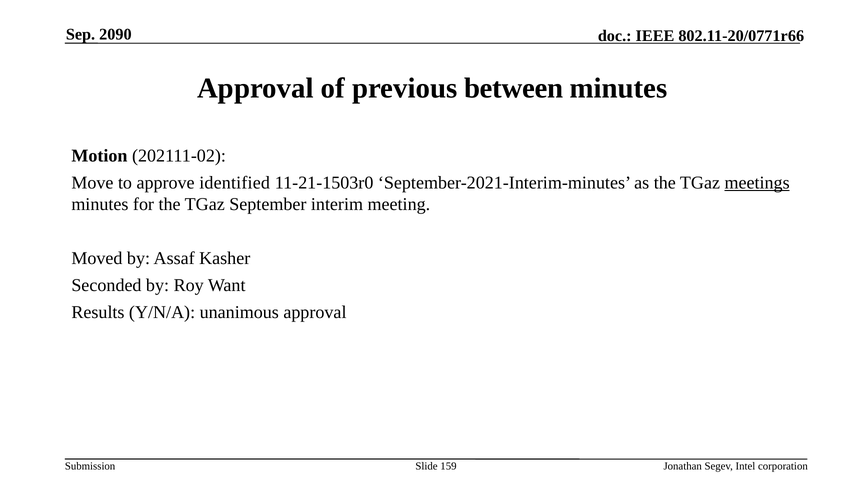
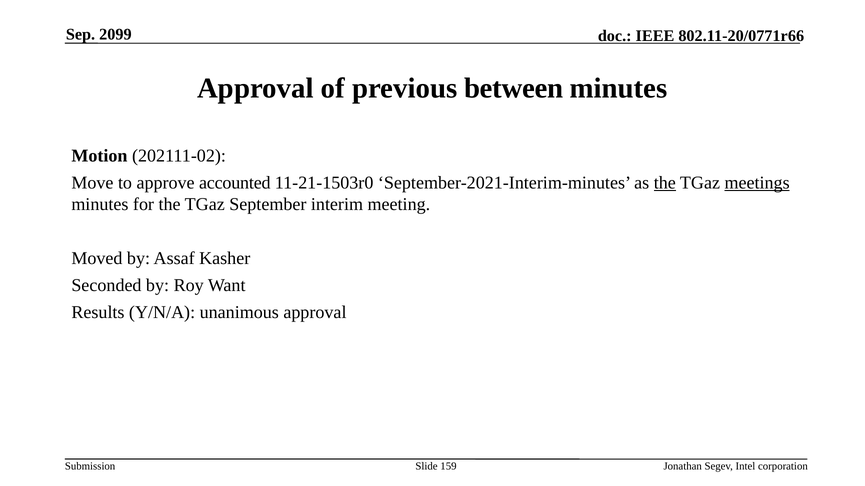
2090: 2090 -> 2099 (115, 34)
identified: identified -> accounted (235, 183)
the underline: none -> present (665, 183)
